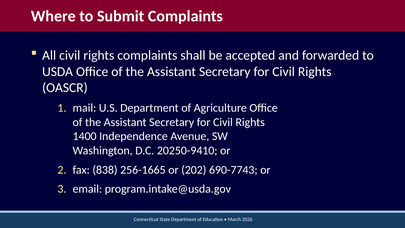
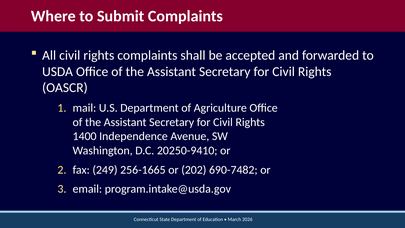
838: 838 -> 249 (105, 170)
690-7743: 690-7743 -> 690-7482 (233, 170)
